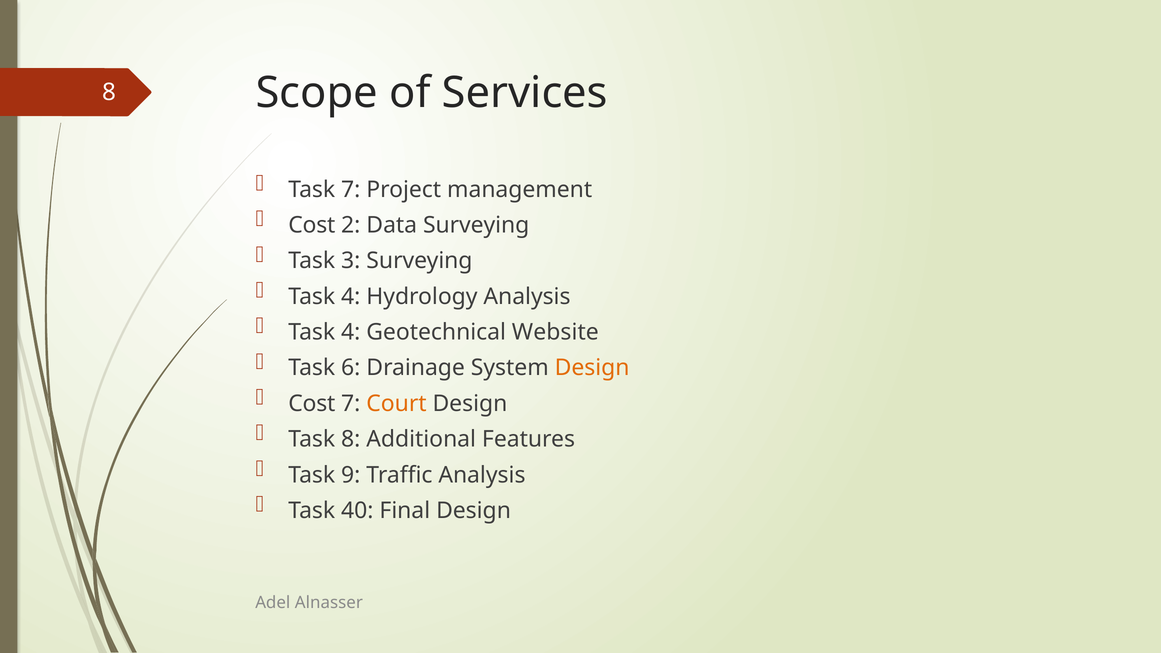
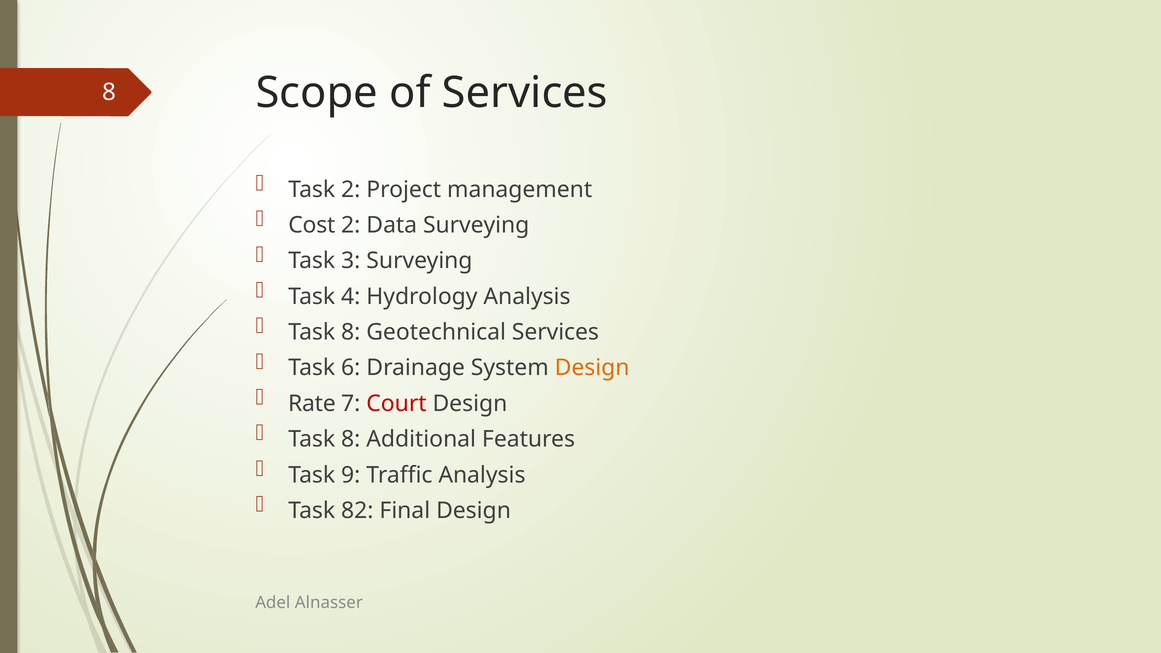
Task 7: 7 -> 2 (351, 190)
4: 4 -> 8 (351, 332)
Geotechnical Website: Website -> Services (555, 332)
Cost: Cost -> Rate (312, 404)
Court colour: orange -> red (396, 404)
40: 40 -> 82 (357, 511)
